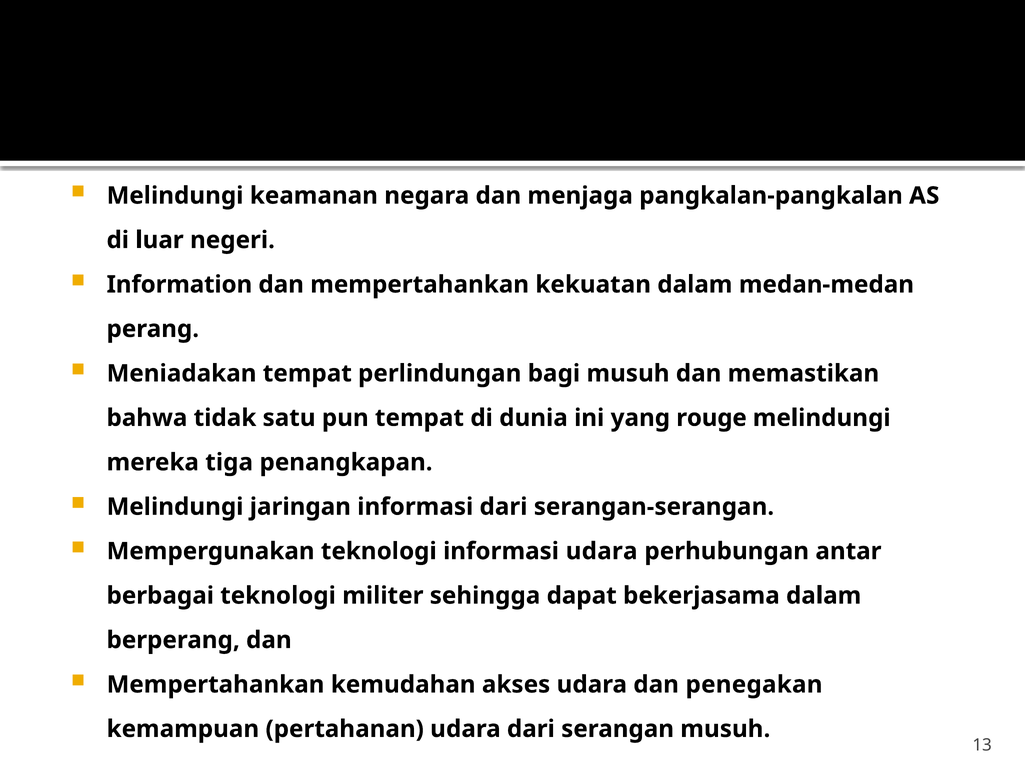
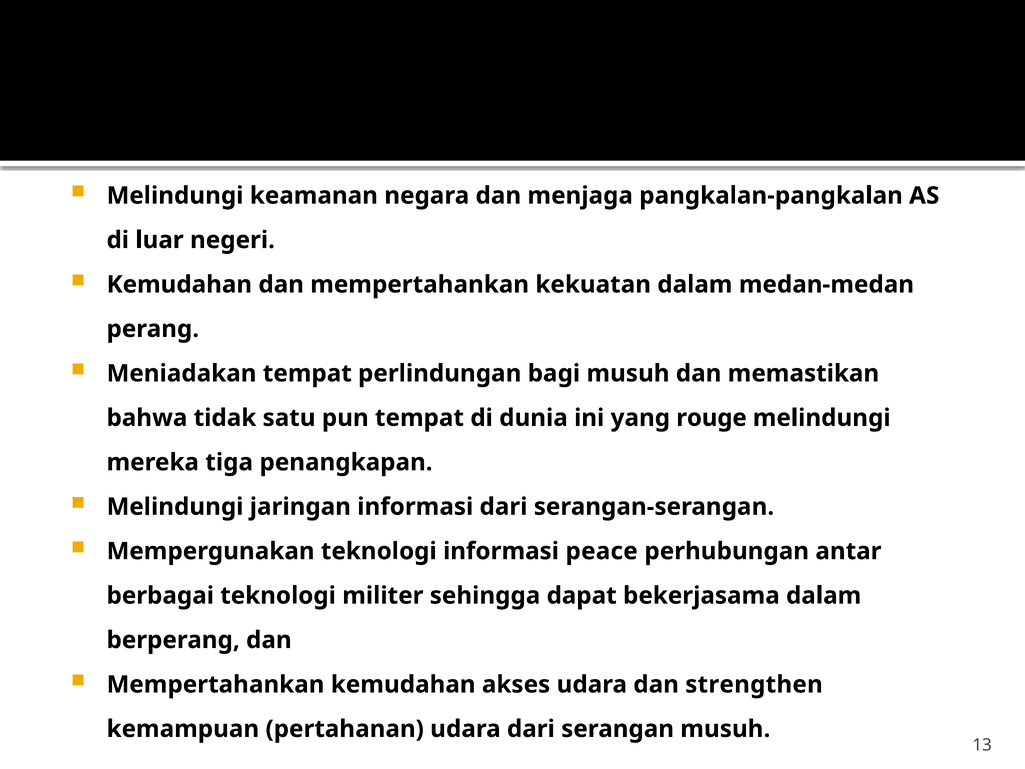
Information: Information -> Kemudahan (179, 284)
informasi udara: udara -> peace (602, 551)
penegakan: penegakan -> strengthen (754, 684)
